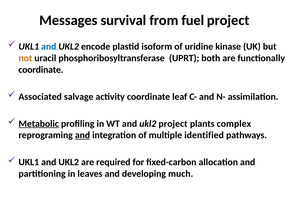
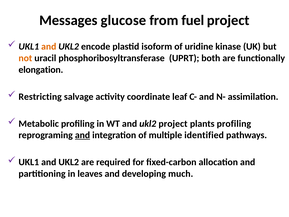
survival: survival -> glucose (123, 20)
and colour: blue -> orange (49, 46)
coordinate: coordinate -> elongation (41, 70)
Associated: Associated -> Restricting (40, 97)
Metabolic underline: present -> none (39, 123)
plants complex: complex -> profiling (234, 123)
